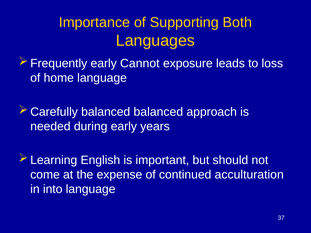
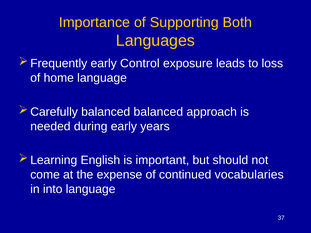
Cannot: Cannot -> Control (140, 64)
acculturation: acculturation -> vocabularies (249, 175)
